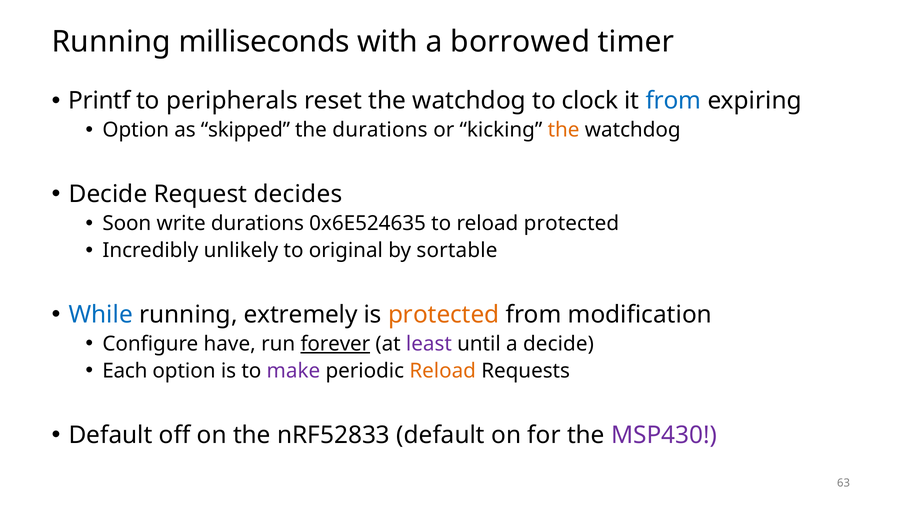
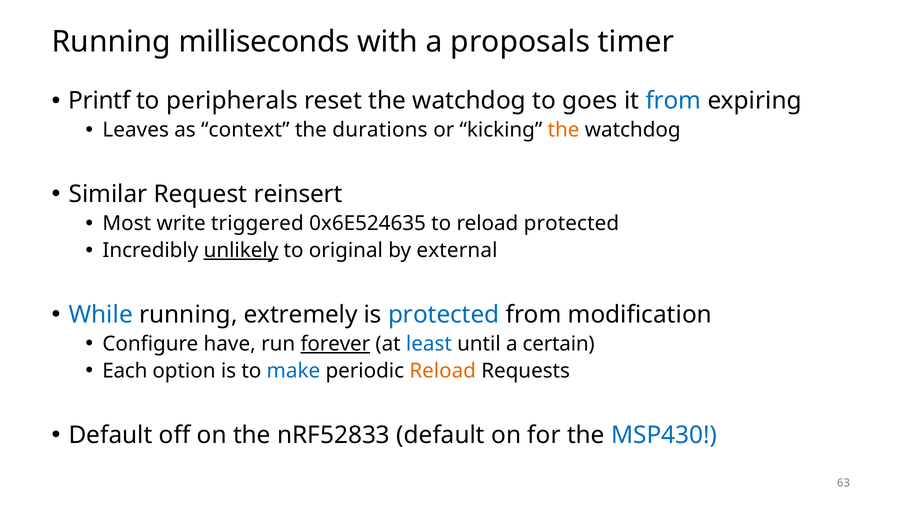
borrowed: borrowed -> proposals (520, 42)
clock: clock -> goes (590, 101)
Option: Option -> Leaves (136, 130)
skipped: skipped -> context (245, 130)
Decide: Decide -> Similar (108, 194)
decides: decides -> reinsert (298, 194)
Soon: Soon -> Most (127, 224)
write durations: durations -> triggered (257, 224)
unlikely underline: none -> present (241, 251)
sortable: sortable -> external (457, 251)
protected colour: orange -> blue (444, 315)
least colour: purple -> blue (429, 344)
a decide: decide -> certain (559, 344)
make colour: purple -> blue (293, 371)
MSP430 colour: purple -> blue (664, 436)
